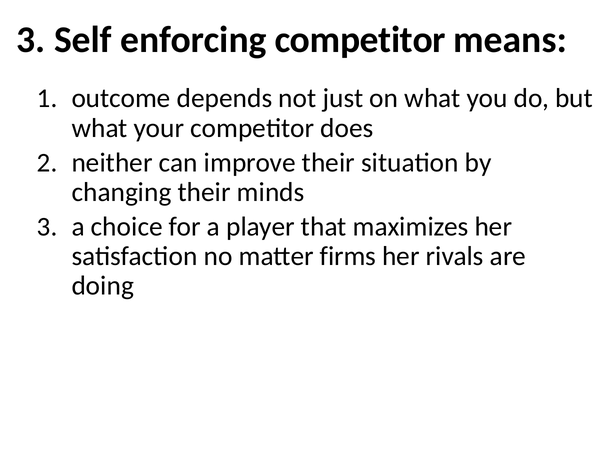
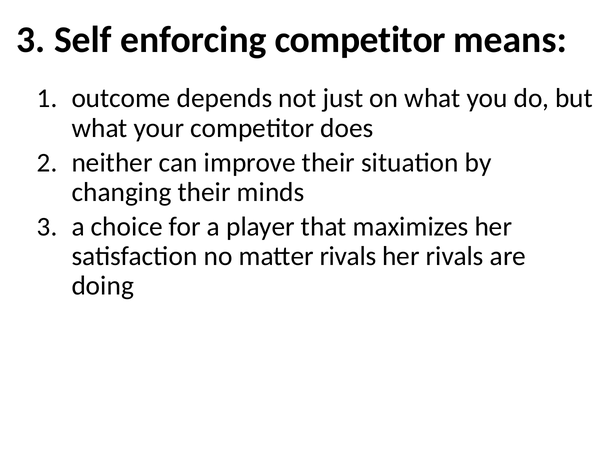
matter firms: firms -> rivals (348, 256)
